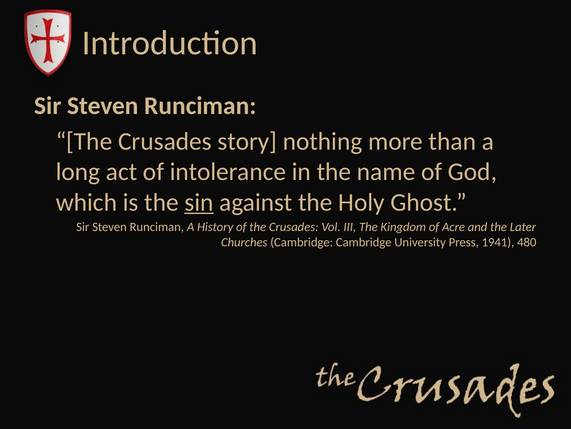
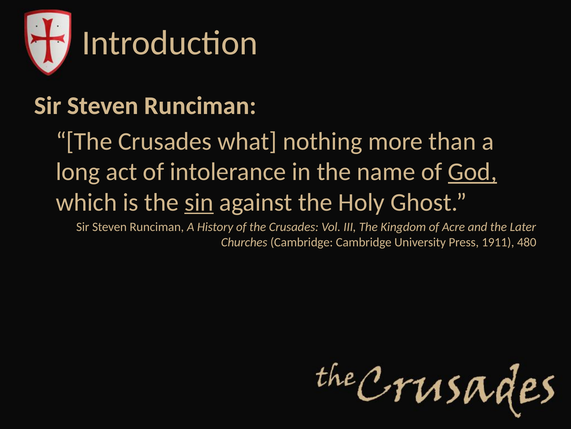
story: story -> what (247, 141)
God underline: none -> present (472, 172)
1941: 1941 -> 1911 (498, 242)
